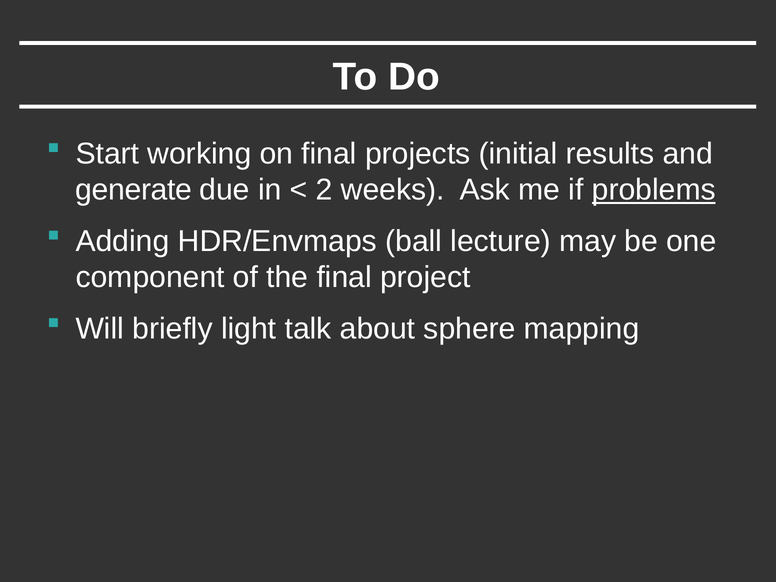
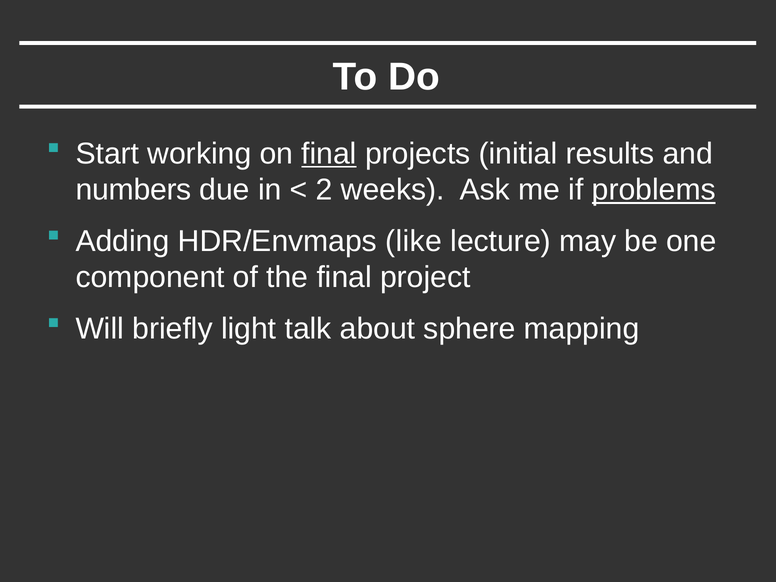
final underline: none -> present (329, 154)
generate: generate -> numbers (134, 190)
ball: ball -> like (414, 241)
